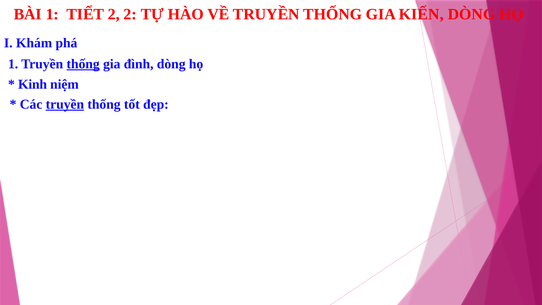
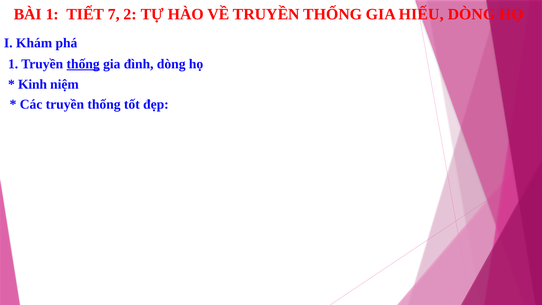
TIẾT 2: 2 -> 7 (114, 14)
KIẾN: KIẾN -> HIẾU (421, 14)
truyền underline: present -> none (65, 104)
